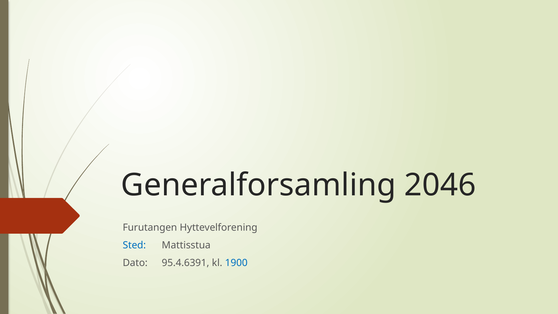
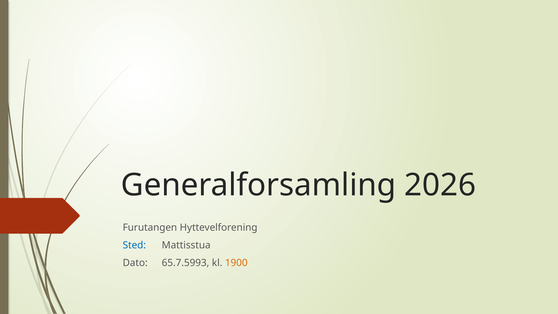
2046: 2046 -> 2026 (440, 185)
95.4.6391: 95.4.6391 -> 65.7.5993 (186, 263)
1900 colour: blue -> orange (236, 263)
